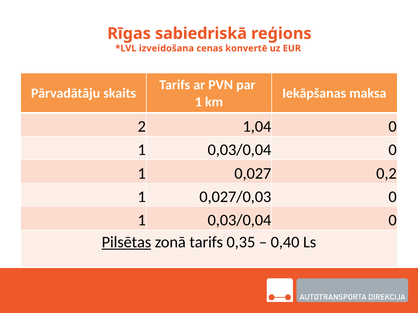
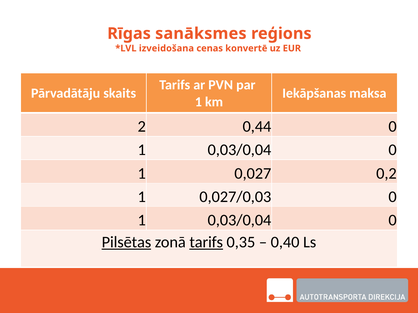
sabiedriskā: sabiedriskā -> sanāksmes (201, 34)
1,04: 1,04 -> 0,44 (257, 127)
tarifs underline: none -> present (206, 243)
